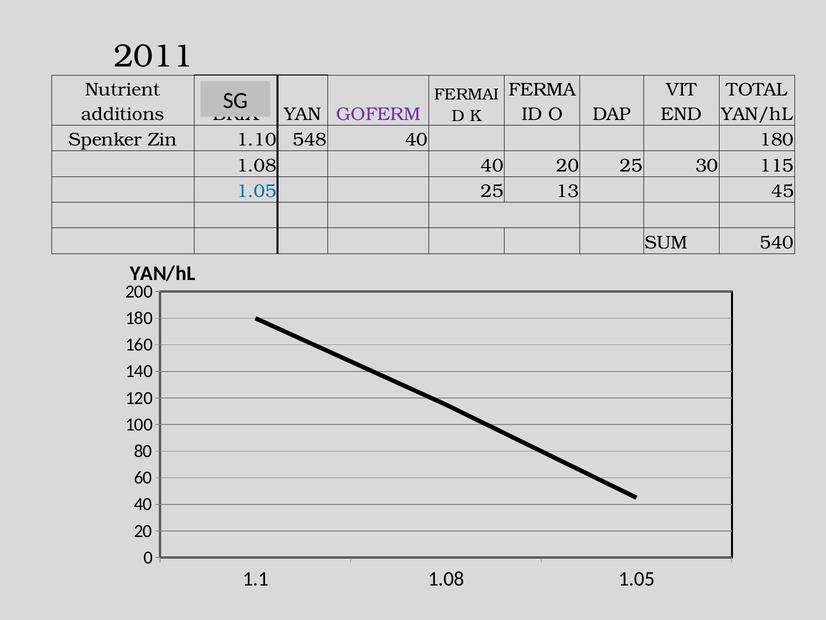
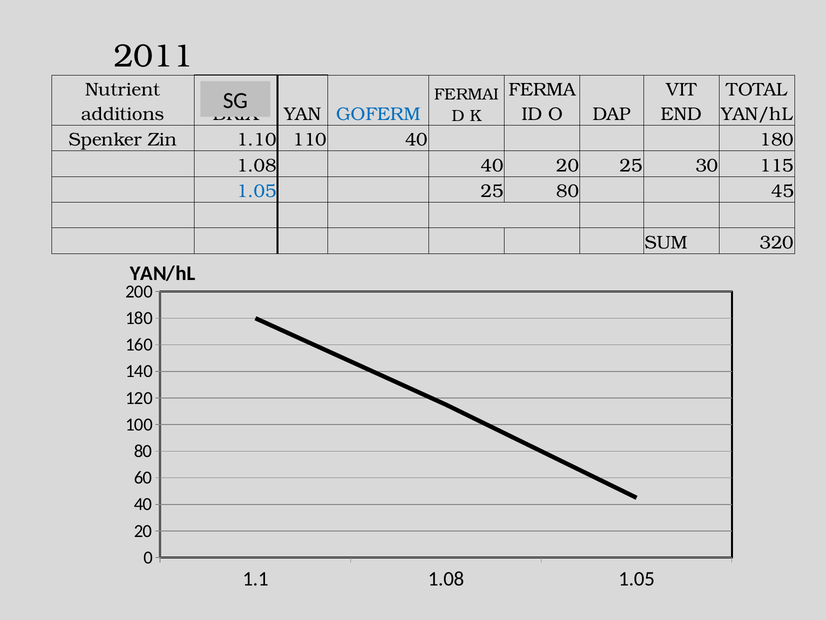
GOFERM colour: purple -> blue (378, 114)
548: 548 -> 110 (310, 140)
25 13: 13 -> 80 (568, 191)
540: 540 -> 320 (777, 242)
